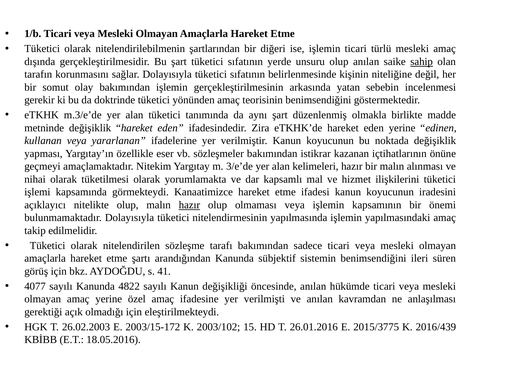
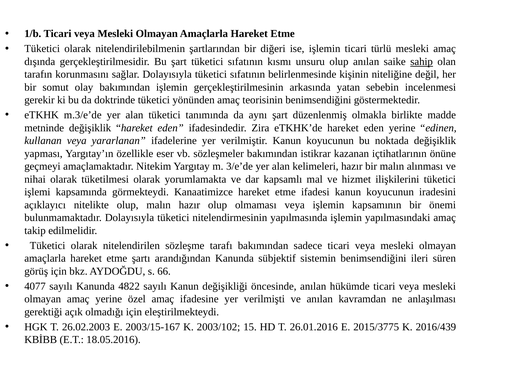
yerde: yerde -> kısmı (279, 62)
hazır underline: present -> none (189, 205)
41: 41 -> 66 (164, 271)
2003/15-172: 2003/15-172 -> 2003/15-167 (153, 327)
